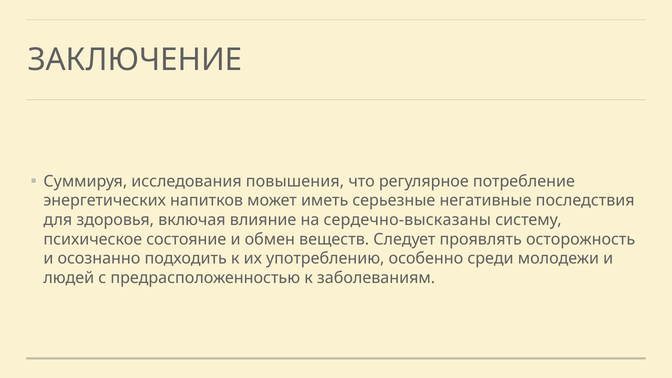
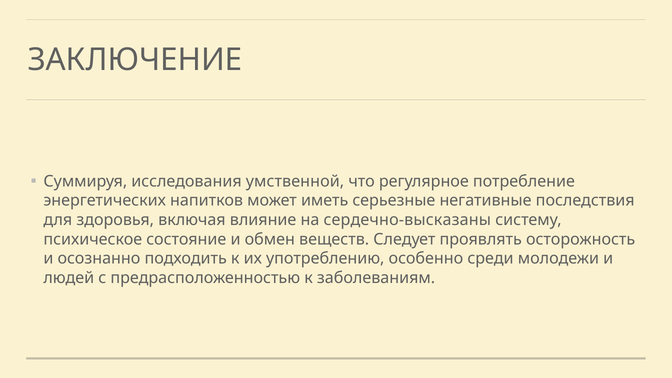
повышения: повышения -> умственной (295, 181)
